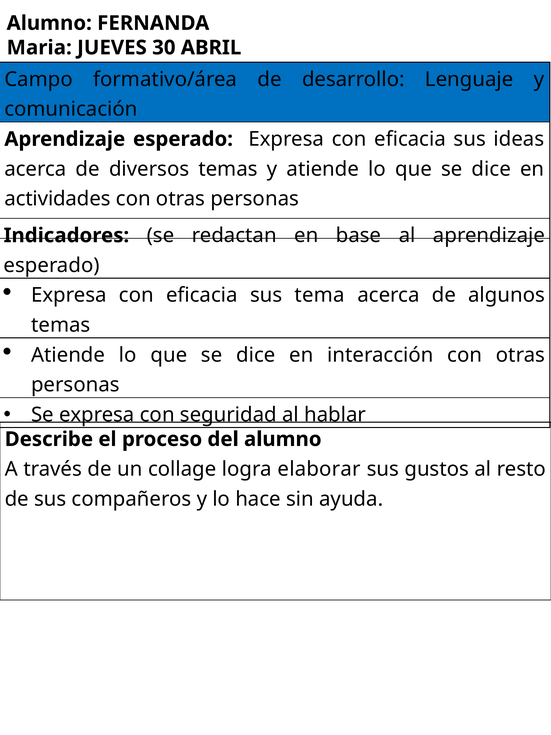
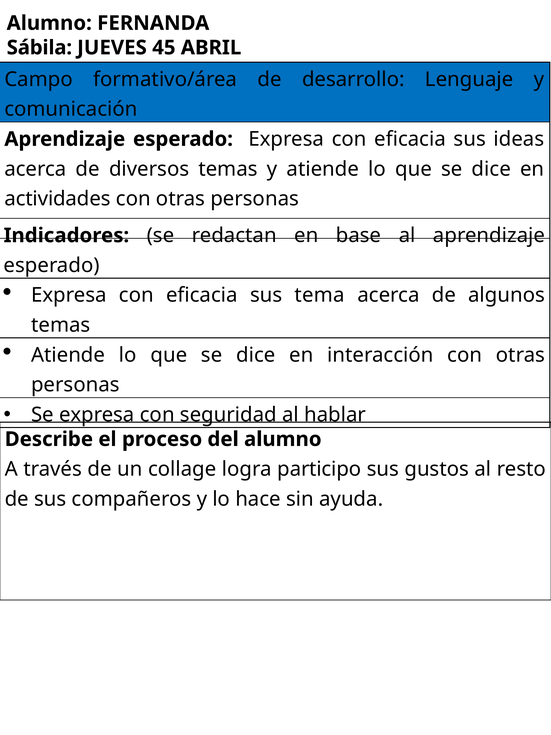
Maria: Maria -> Sábila (39, 48)
30: 30 -> 45 (164, 48)
elaborar: elaborar -> participo (319, 469)
